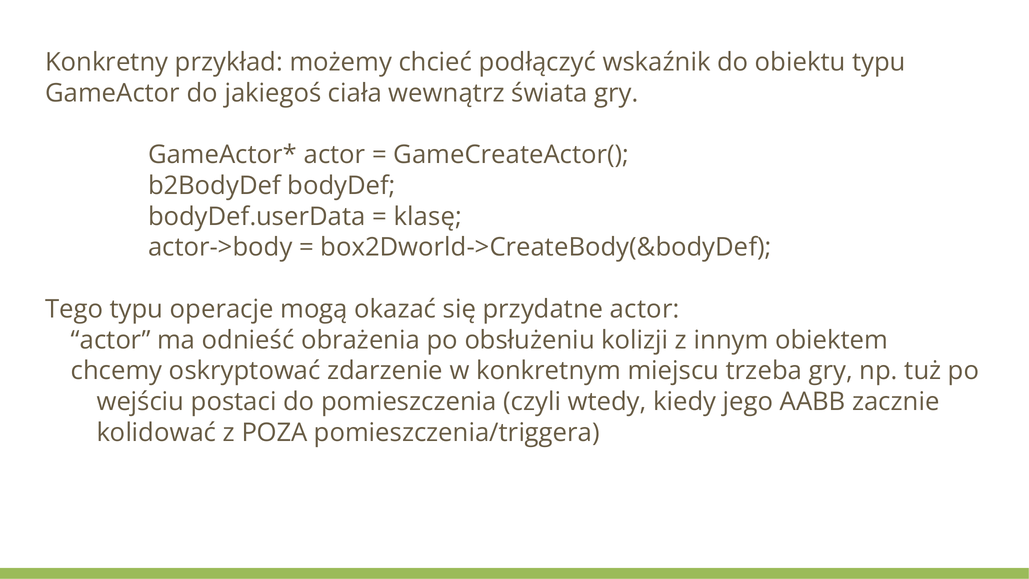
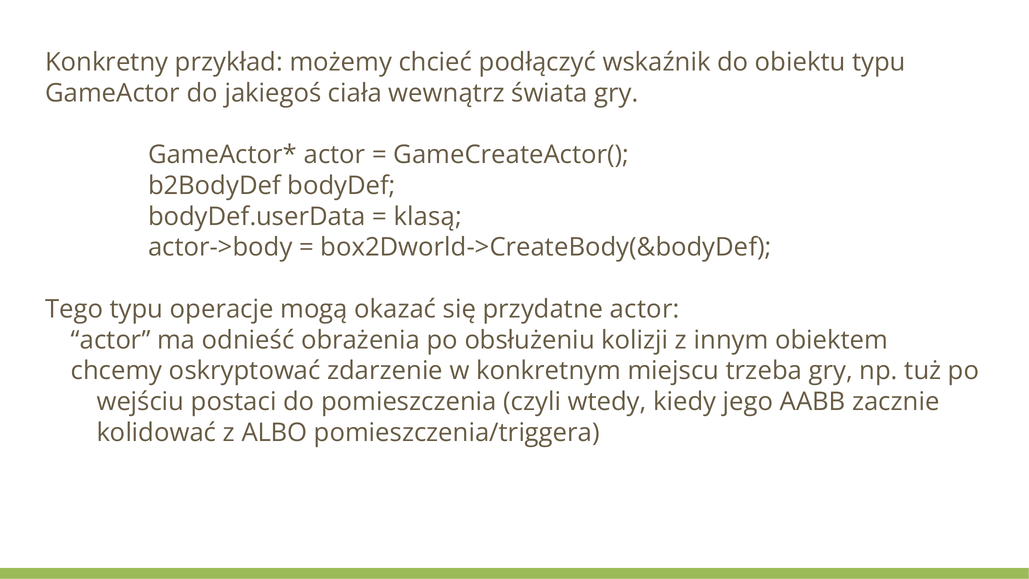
klasę: klasę -> klasą (428, 217)
POZA: POZA -> ALBO (274, 433)
